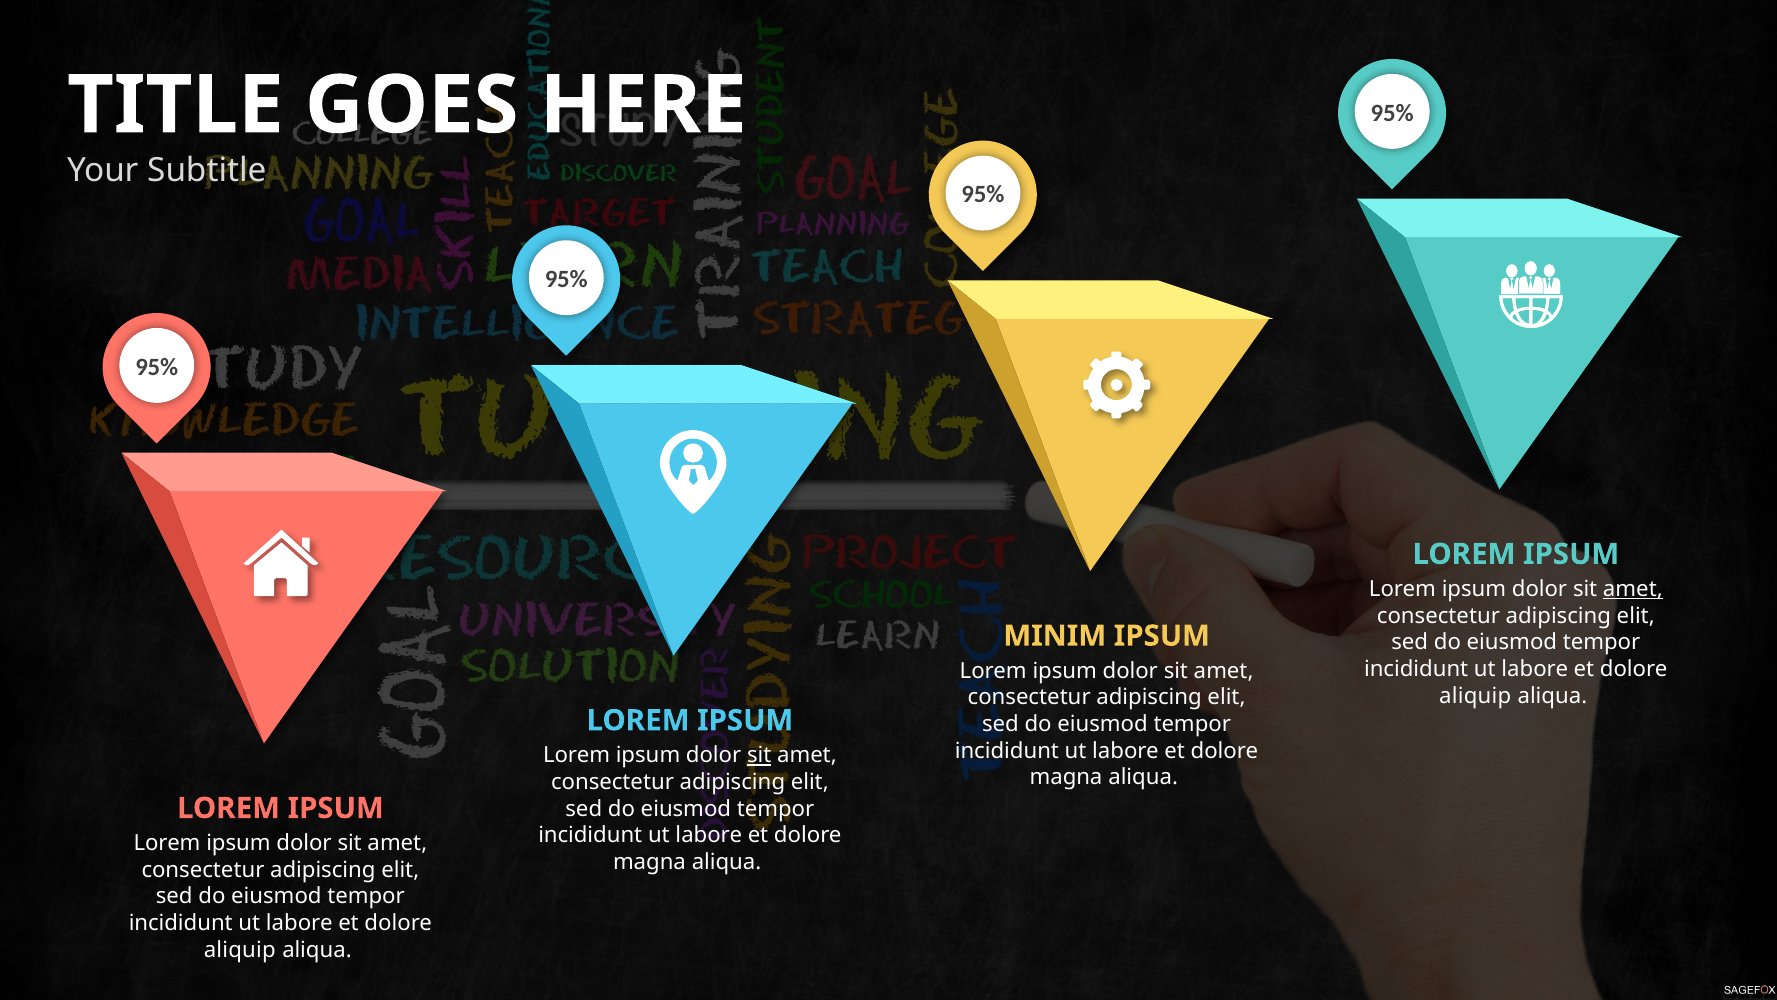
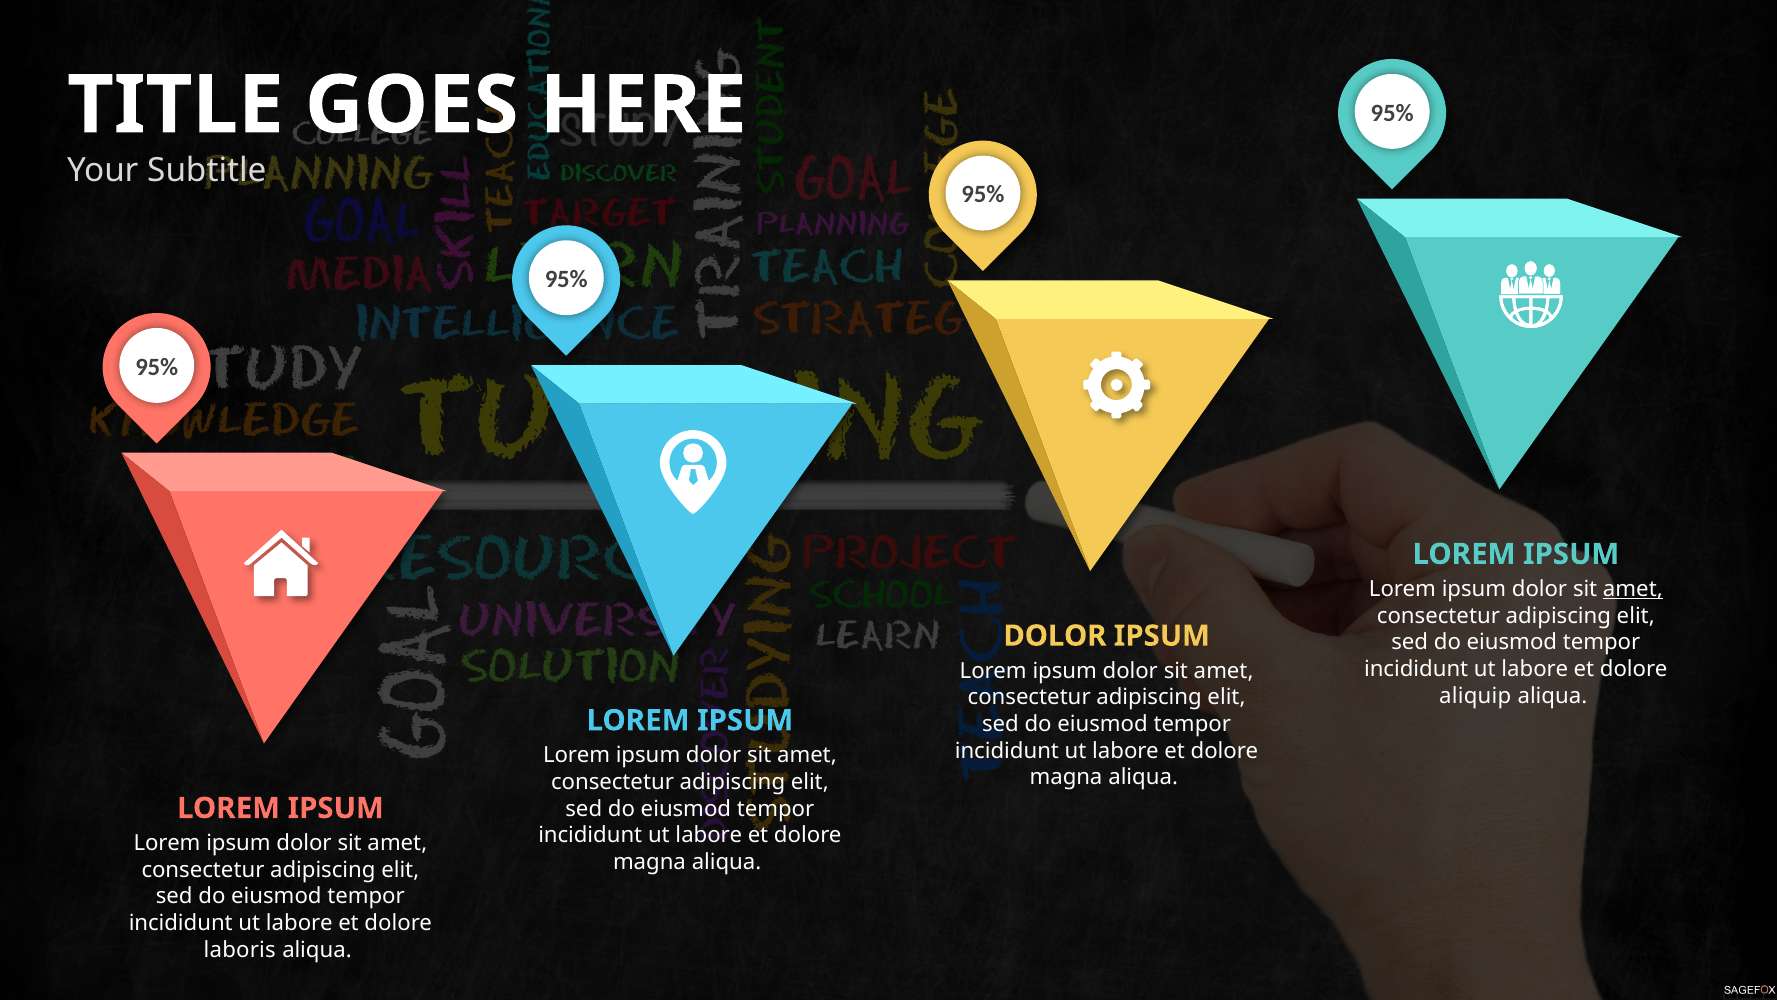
MINIM: MINIM -> DOLOR (1055, 636)
sit underline: present -> none (759, 755)
aliquip: aliquip -> laboris (240, 950)
